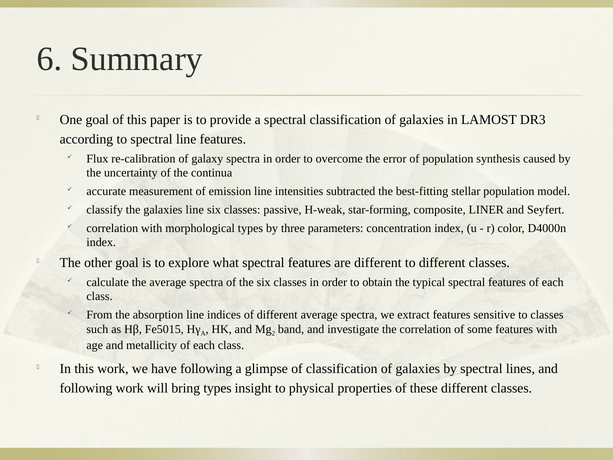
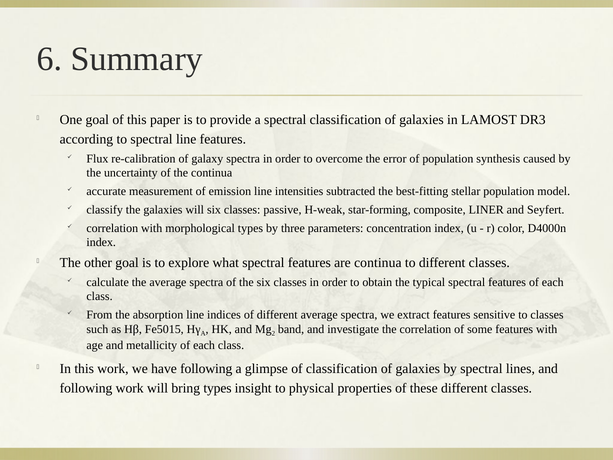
galaxies line: line -> will (195, 210)
are different: different -> continua (378, 263)
